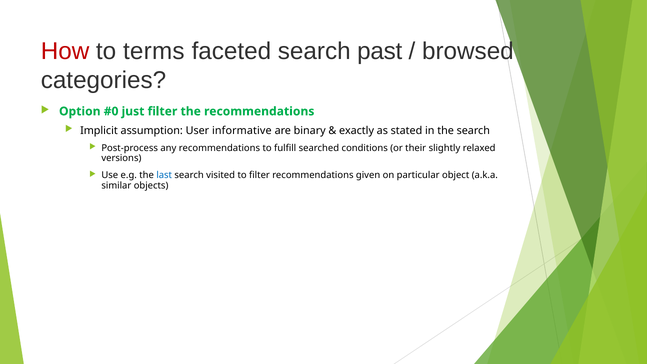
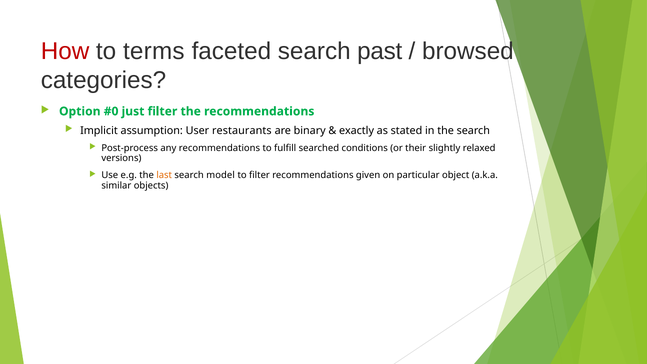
informative: informative -> restaurants (242, 130)
last colour: blue -> orange (164, 175)
visited: visited -> model (221, 175)
